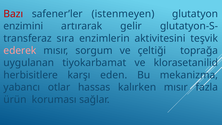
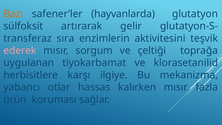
Bazı colour: red -> orange (13, 14)
istenmeyen: istenmeyen -> hayvanlarda (123, 14)
enzimini: enzimini -> sülfoksit (23, 26)
eden: eden -> ilgiye (114, 75)
